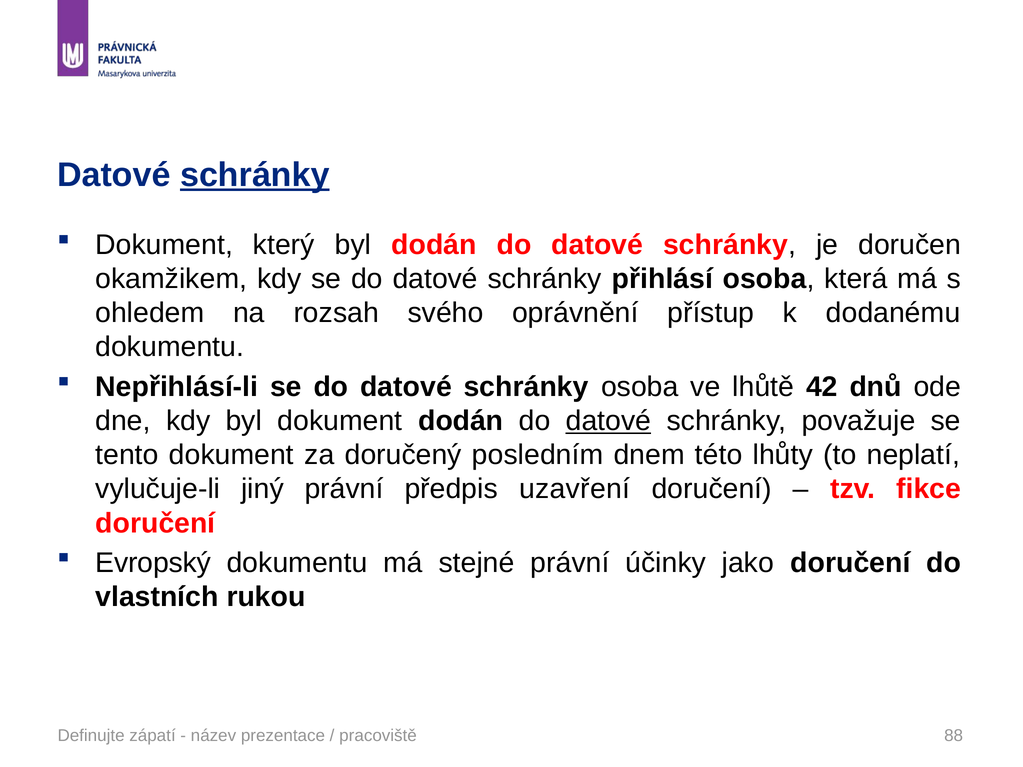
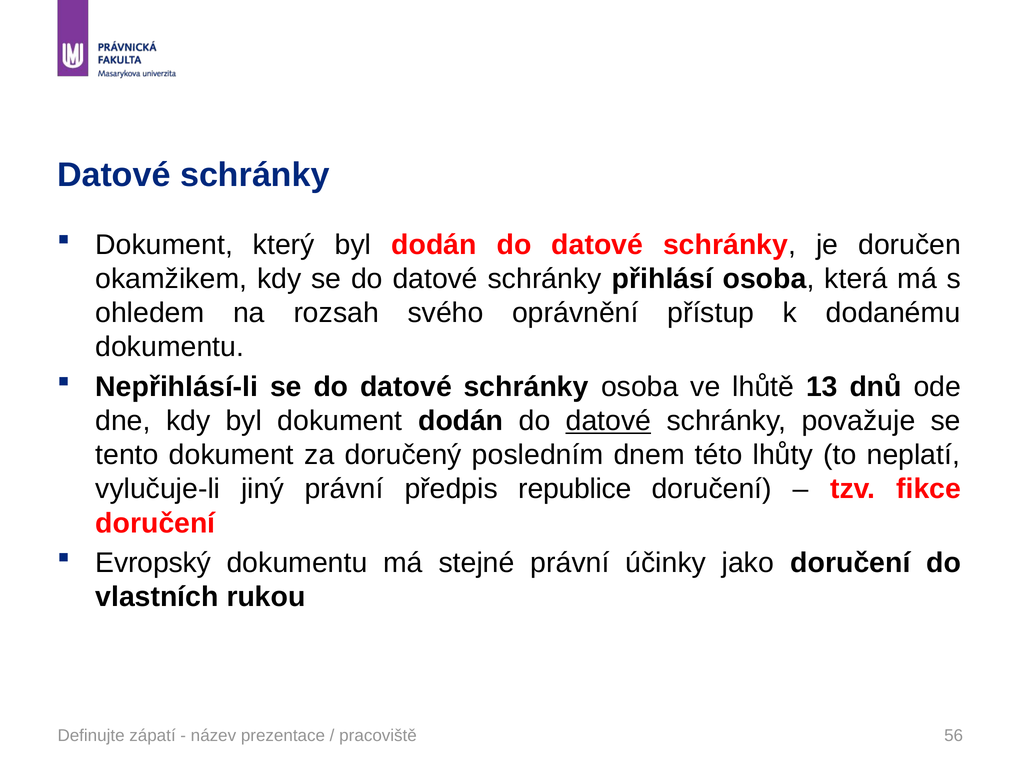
schránky underline: present -> none (255, 175)
42: 42 -> 13 (822, 387)
uzavření: uzavření -> republice (575, 489)
88: 88 -> 56 (954, 736)
